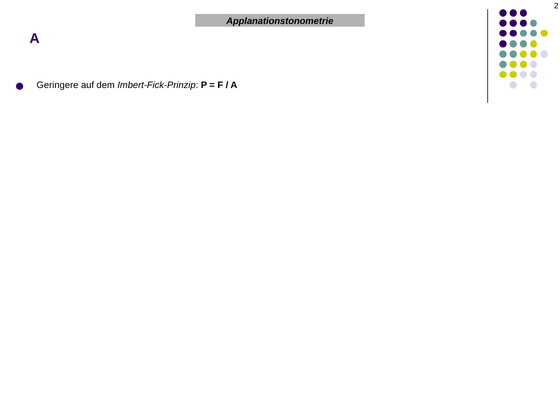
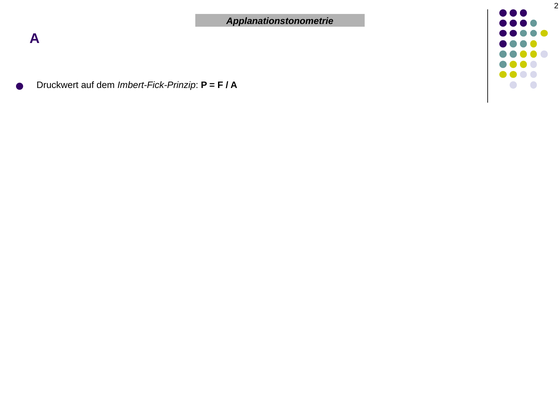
Geringere: Geringere -> Druckwert (58, 85)
